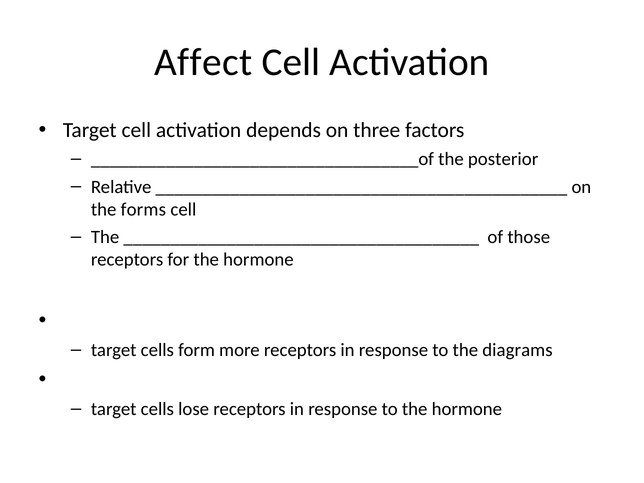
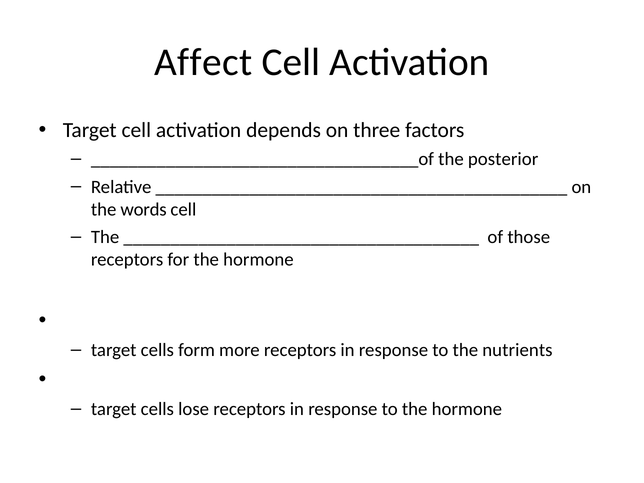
forms: forms -> words (144, 209)
diagrams: diagrams -> nutrients (517, 350)
